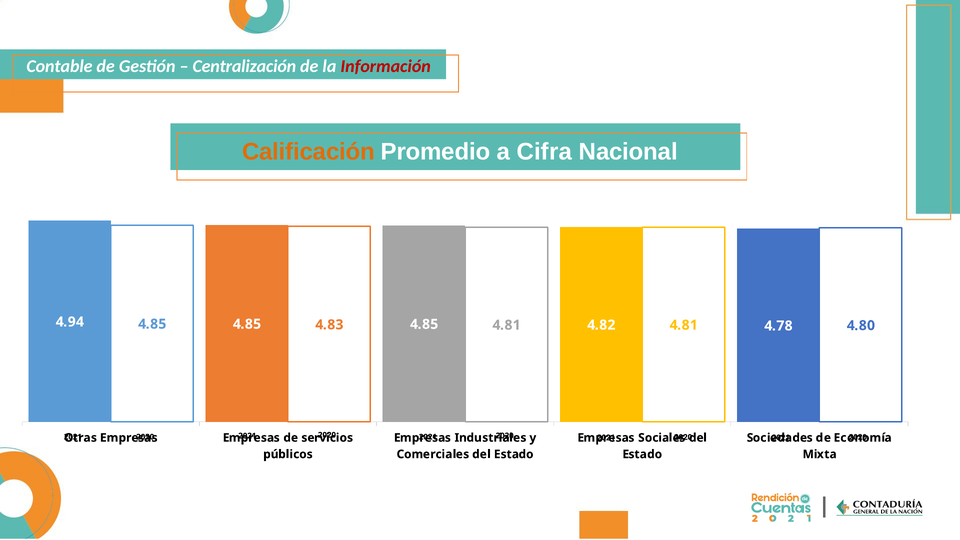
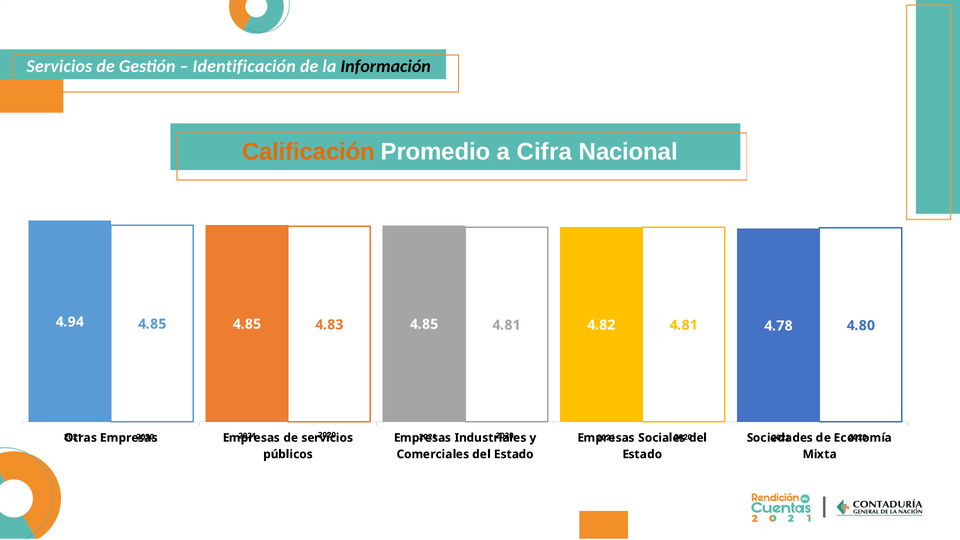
Contable: Contable -> Servicios (59, 66)
Centralización: Centralización -> Identificación (244, 66)
Información colour: red -> black (386, 66)
